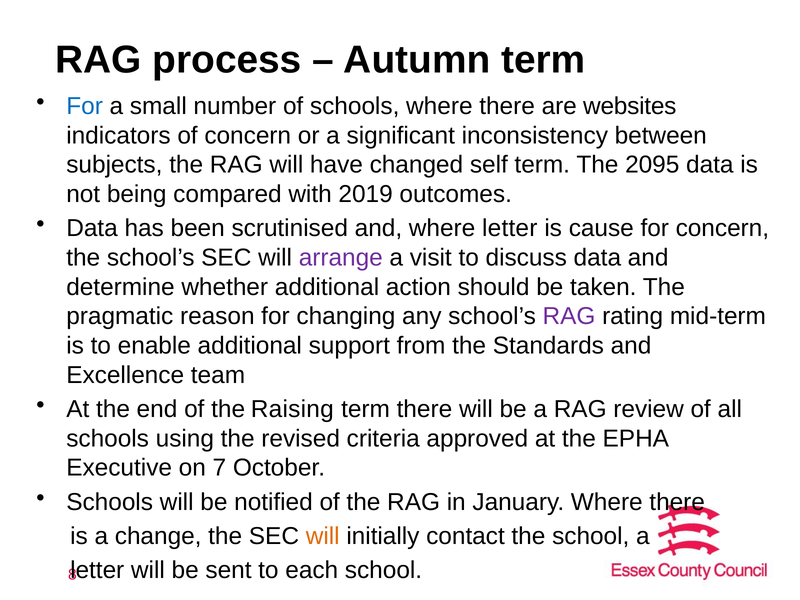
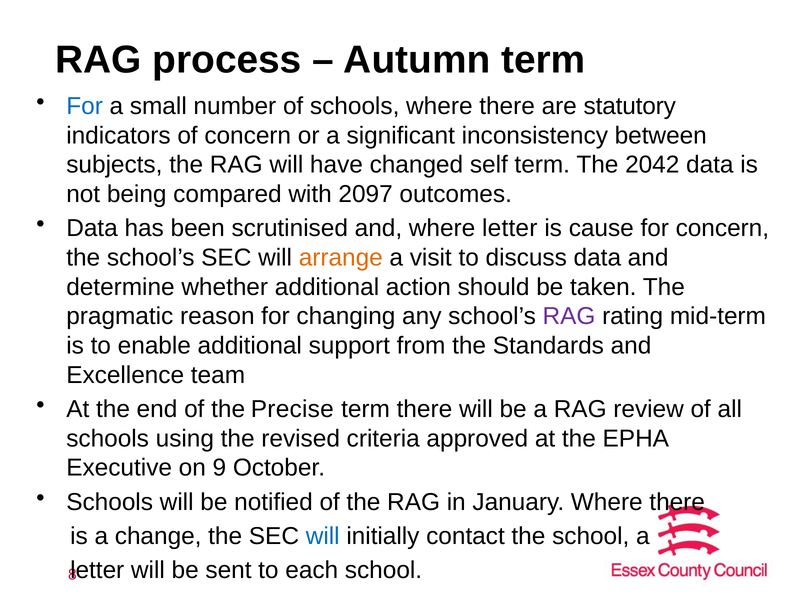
websites: websites -> statutory (630, 106)
2095: 2095 -> 2042 (652, 165)
2019: 2019 -> 2097 (366, 194)
arrange colour: purple -> orange (341, 258)
Raising: Raising -> Precise (292, 409)
7: 7 -> 9 (219, 468)
will colour: orange -> blue (323, 536)
